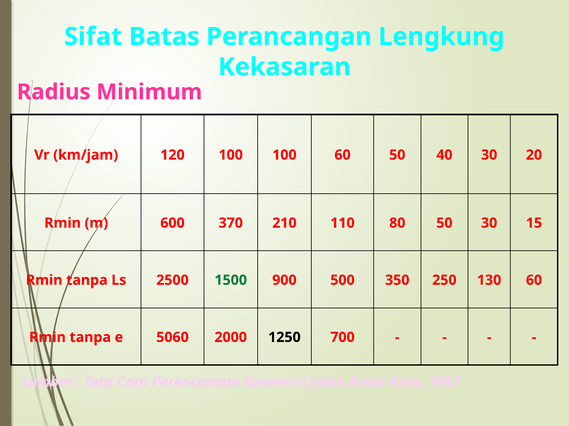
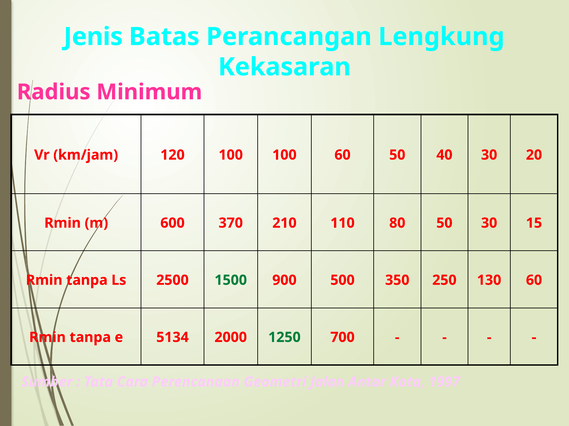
Sifat: Sifat -> Jenis (93, 37)
5060: 5060 -> 5134 (172, 338)
1250 colour: black -> green (284, 338)
